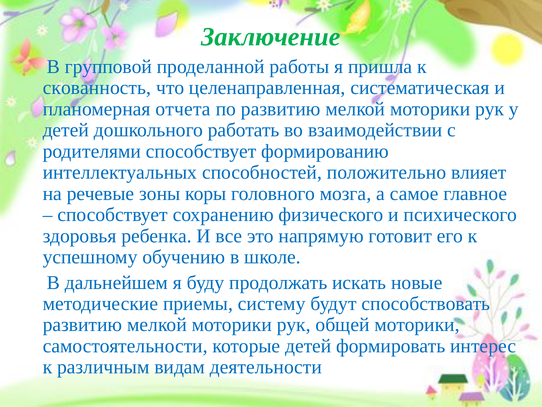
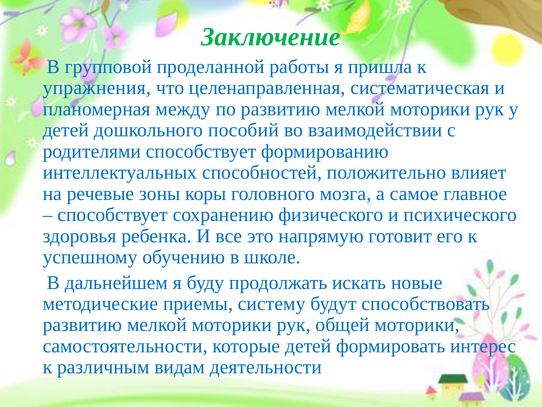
скованность: скованность -> упражнения (97, 88)
отчета: отчета -> между (183, 109)
работать: работать -> пособий (244, 130)
